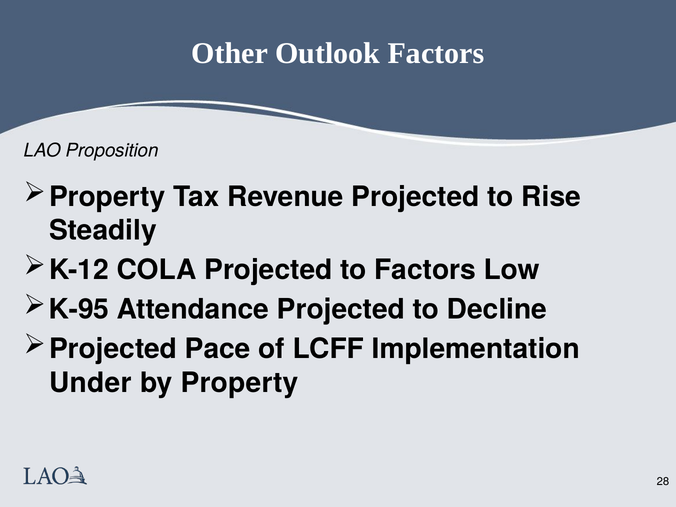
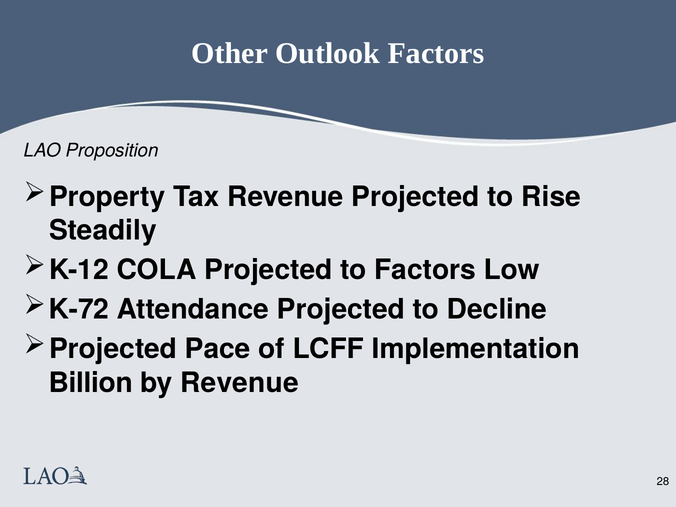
K-95: K-95 -> K-72 (79, 310)
Under: Under -> Billion (91, 383)
by Property: Property -> Revenue (240, 383)
